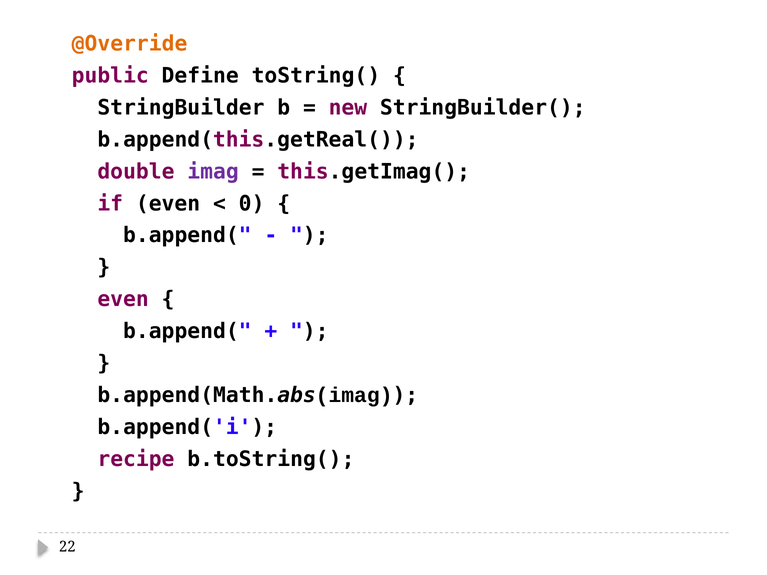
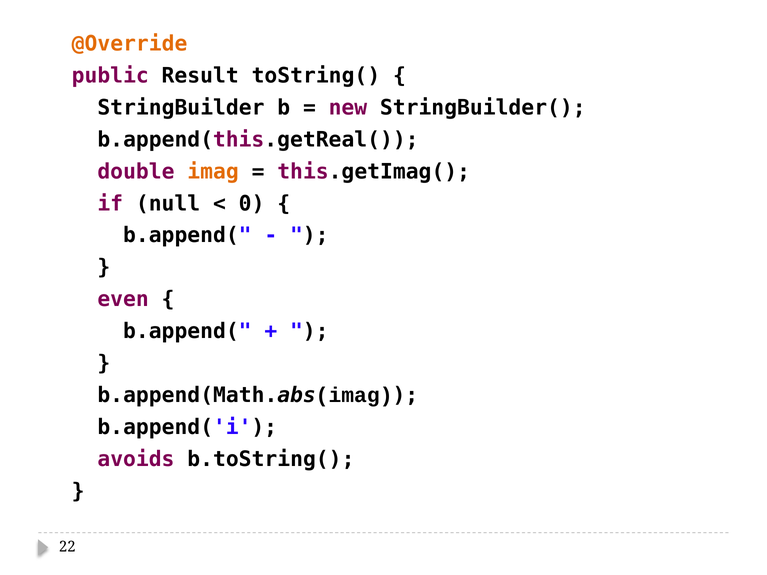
Define: Define -> Result (200, 76)
imag colour: purple -> orange (213, 172)
if even: even -> null (168, 204)
recipe: recipe -> avoids (136, 459)
